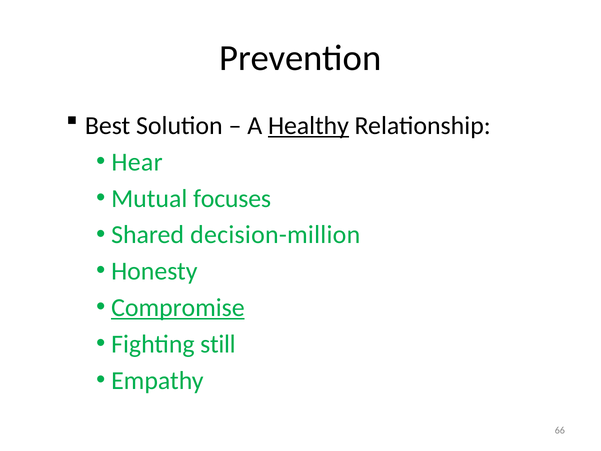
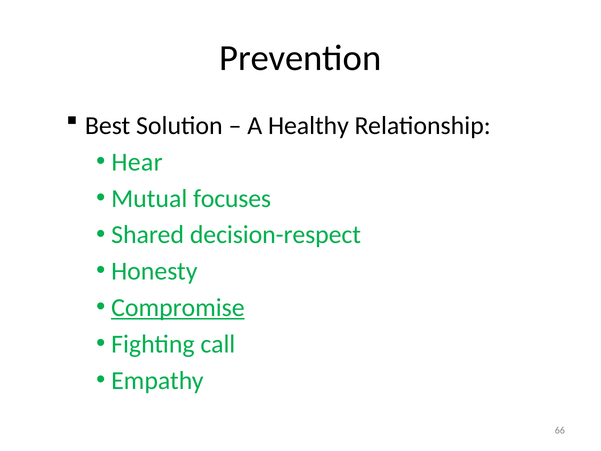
Healthy underline: present -> none (308, 126)
decision-million: decision-million -> decision-respect (275, 235)
still: still -> call (218, 344)
